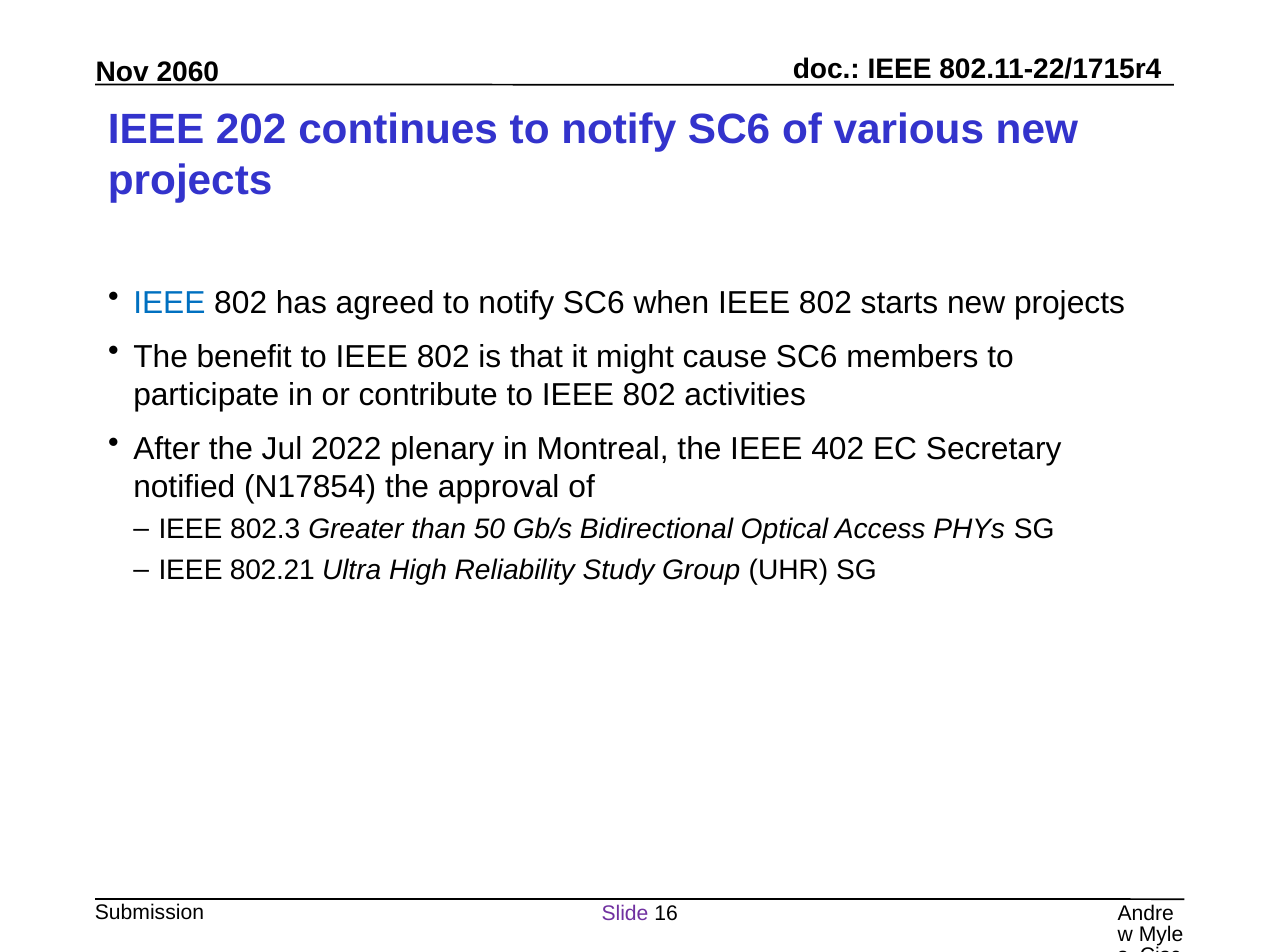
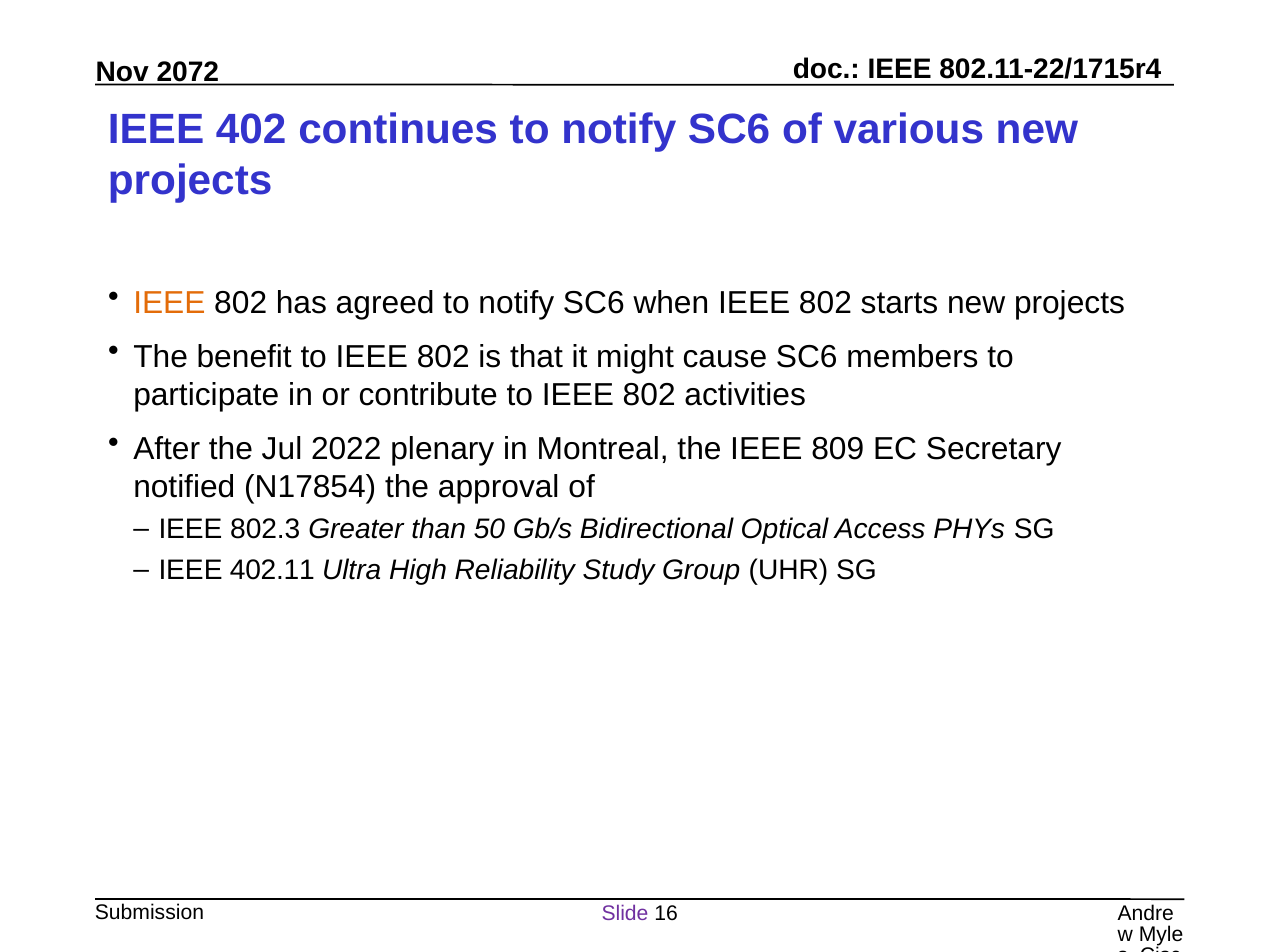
2060: 2060 -> 2072 (188, 72)
202: 202 -> 402 (251, 130)
IEEE colour: blue -> orange (169, 303)
402: 402 -> 809 (838, 449)
802.21: 802.21 -> 402.11 (272, 570)
